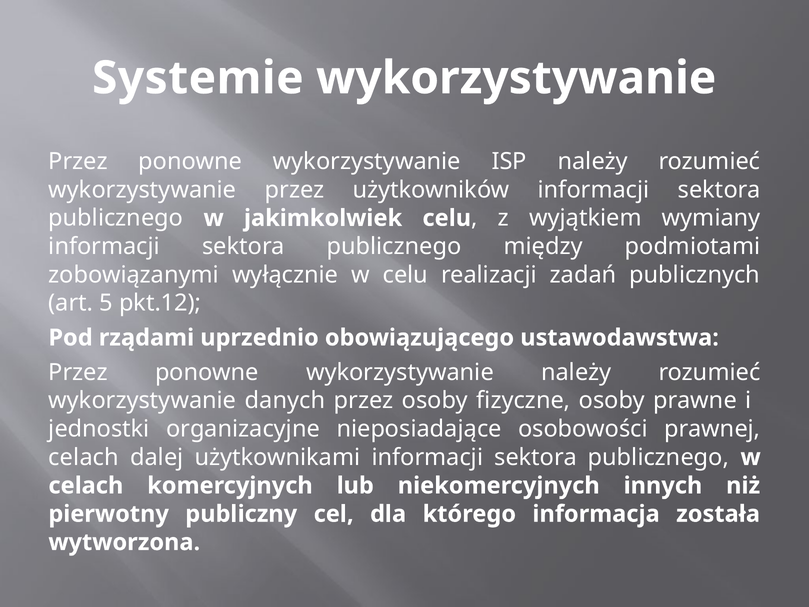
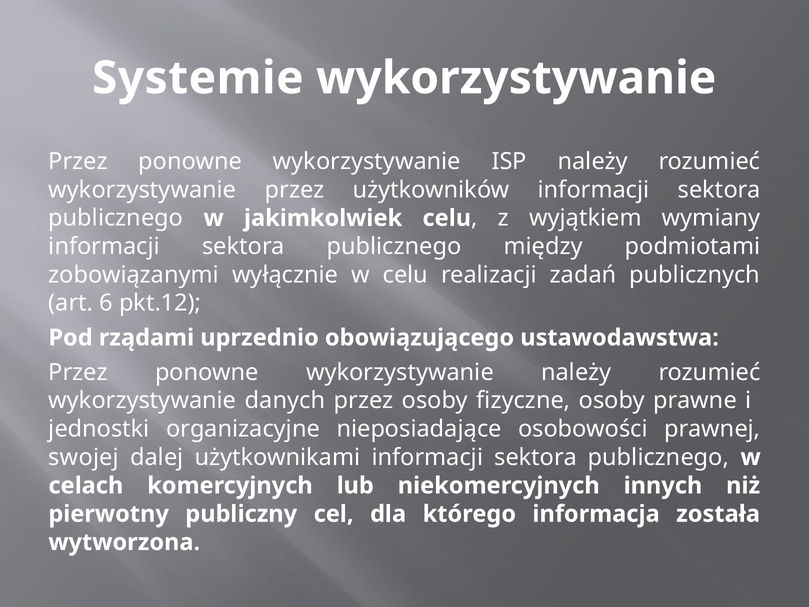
5: 5 -> 6 (106, 303)
celach: celach -> swojej (84, 457)
